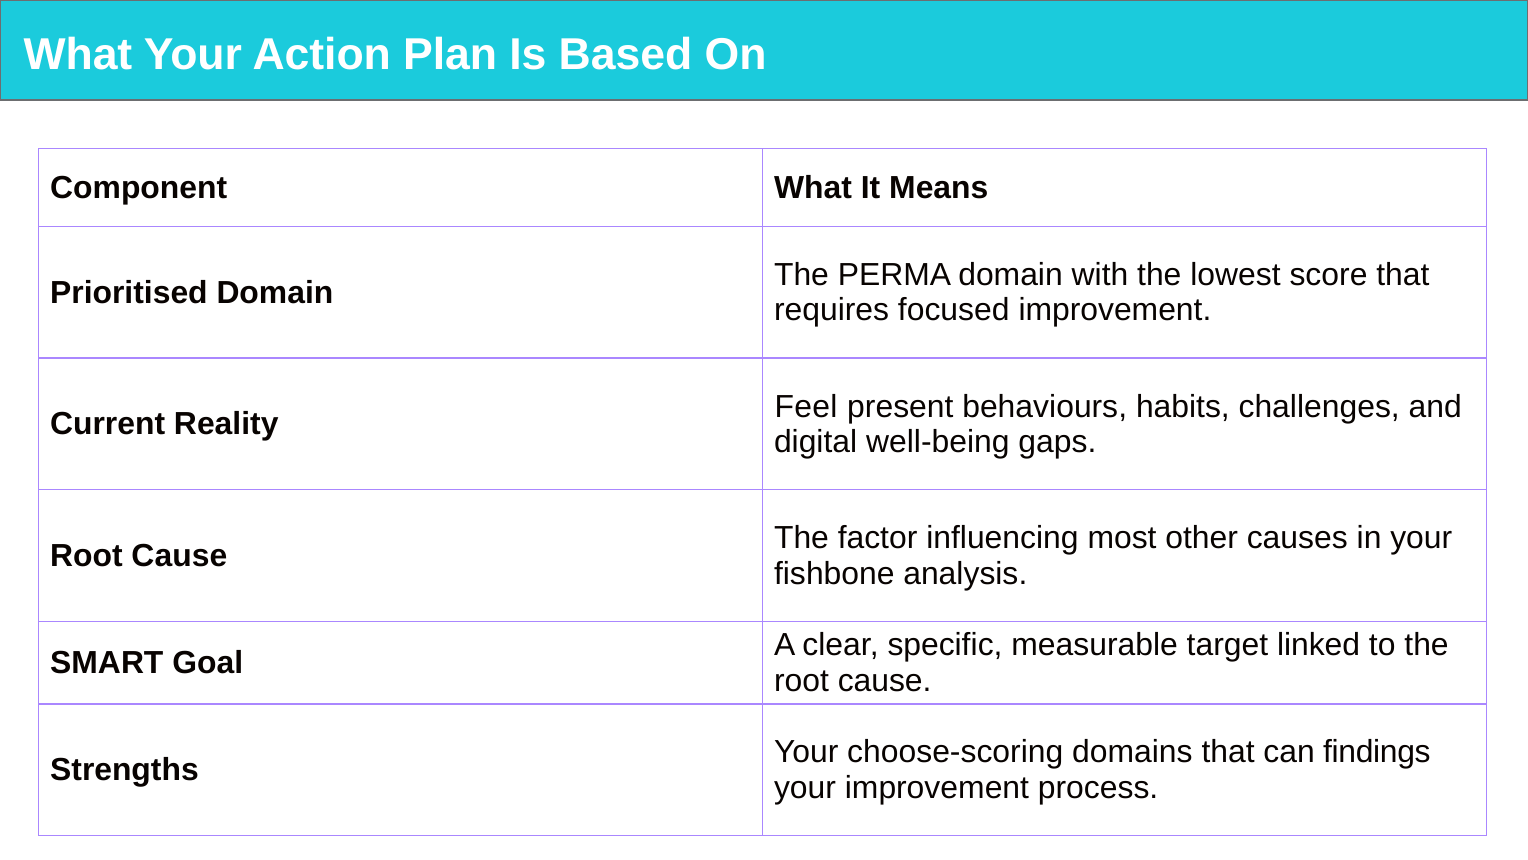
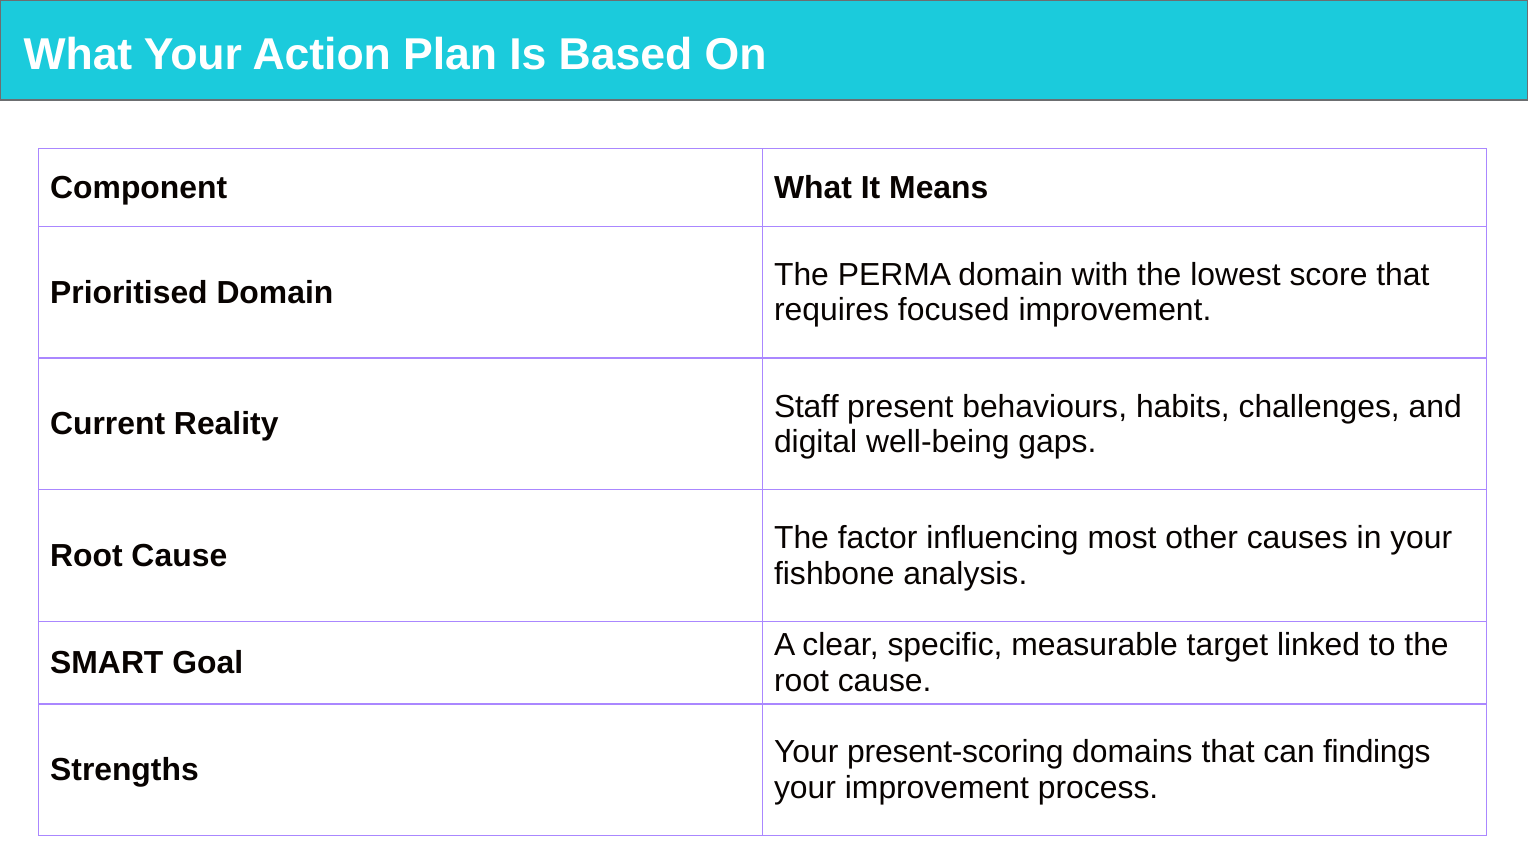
Feel: Feel -> Staff (806, 406)
choose-scoring: choose-scoring -> present-scoring (955, 752)
